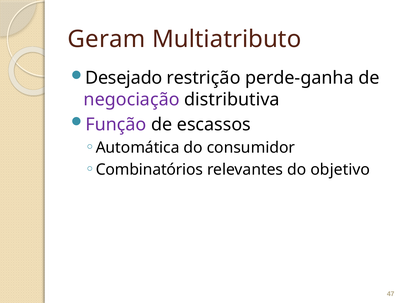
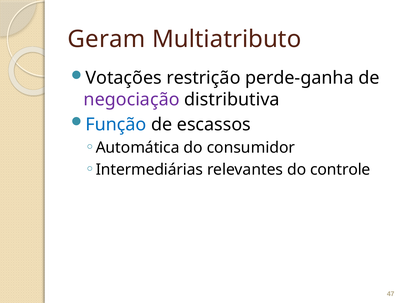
Desejado: Desejado -> Votações (124, 78)
Função colour: purple -> blue (116, 124)
Combinatórios: Combinatórios -> Intermediárias (149, 170)
objetivo: objetivo -> controle (340, 170)
